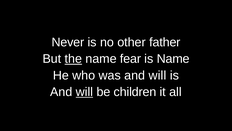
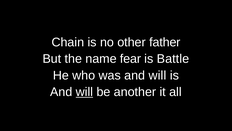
Never: Never -> Chain (68, 42)
the underline: present -> none (73, 59)
is Name: Name -> Battle (173, 59)
children: children -> another (135, 92)
